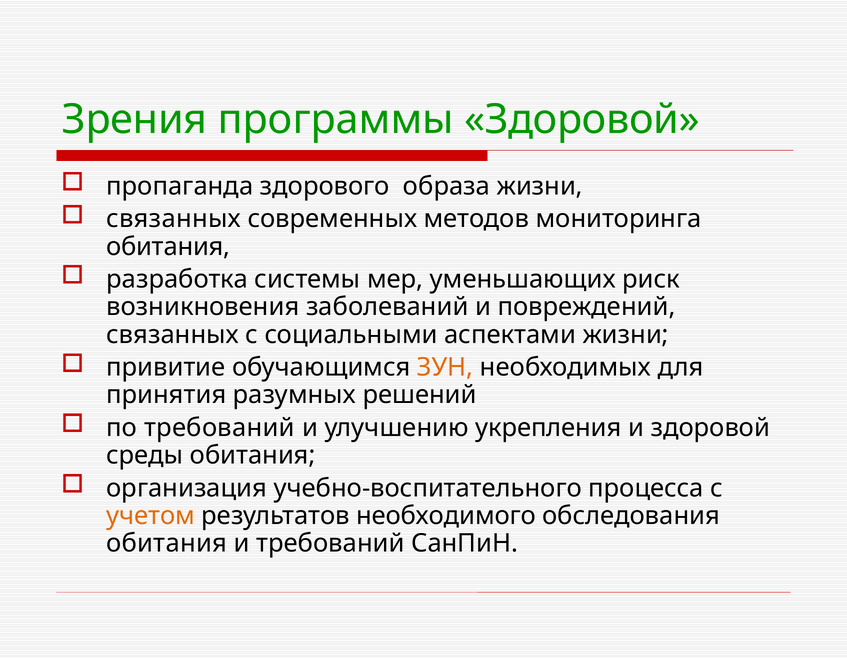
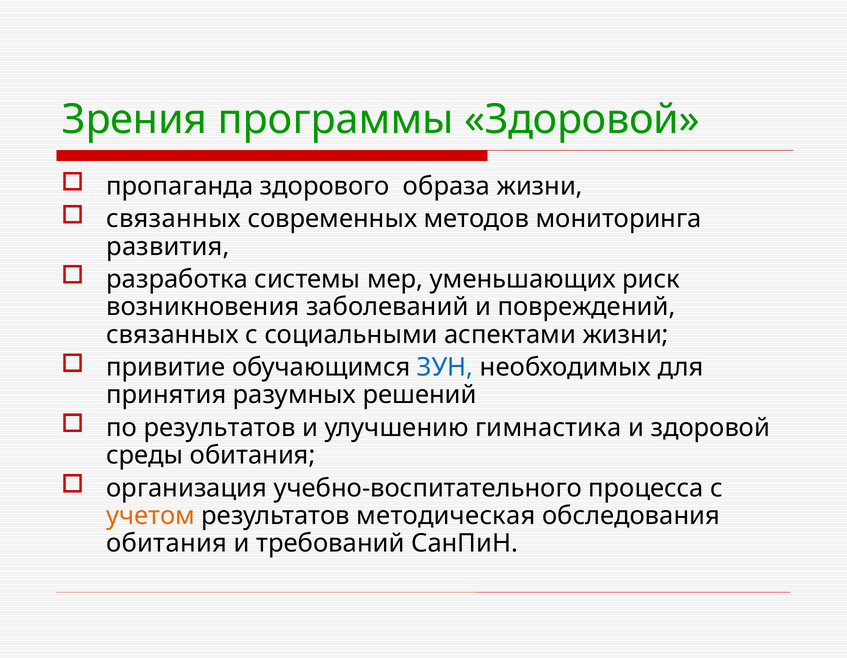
обитания: обитания -> развития (168, 247)
ЗУН colour: orange -> blue (445, 368)
по требований: требований -> результатов (220, 428)
укрепления: укрепления -> гимнастика (548, 428)
необходимого: необходимого -> методическая (446, 516)
